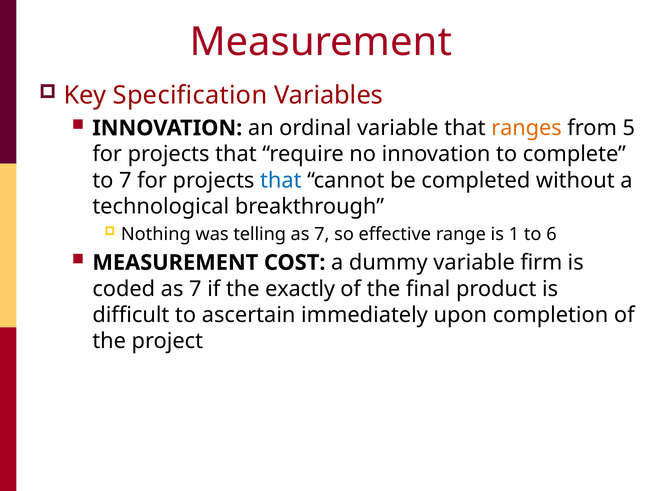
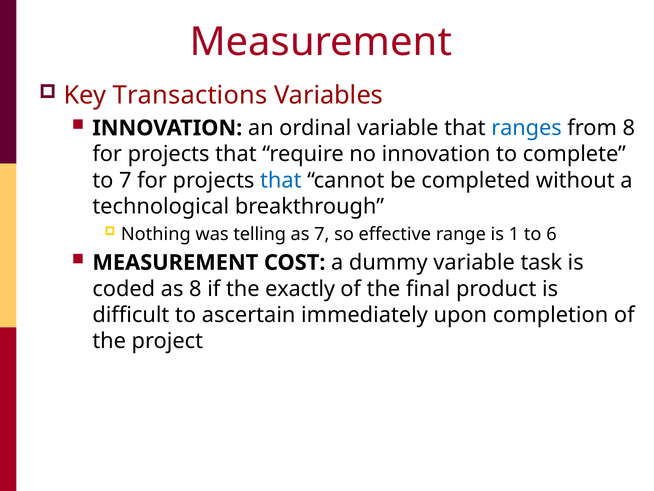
Specification: Specification -> Transactions (190, 95)
ranges colour: orange -> blue (526, 128)
from 5: 5 -> 8 (629, 128)
firm: firm -> task (541, 262)
coded as 7: 7 -> 8 (195, 289)
